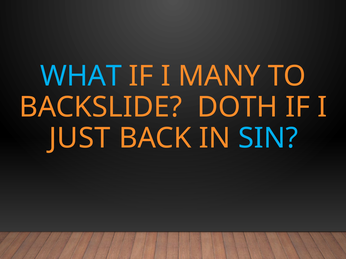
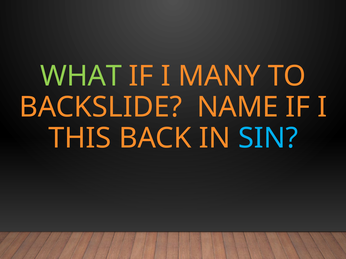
WHAT colour: light blue -> light green (81, 76)
DOTH: DOTH -> NAME (238, 107)
JUST: JUST -> THIS (80, 139)
